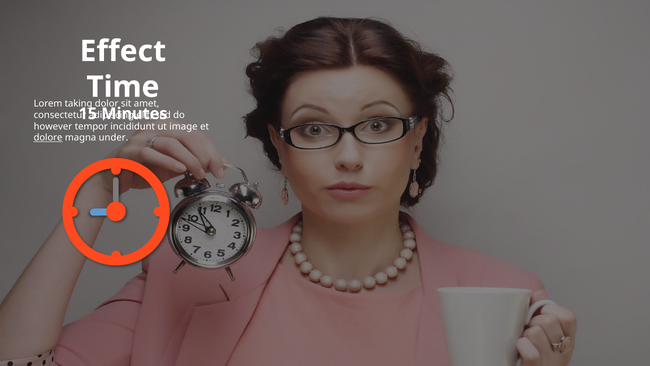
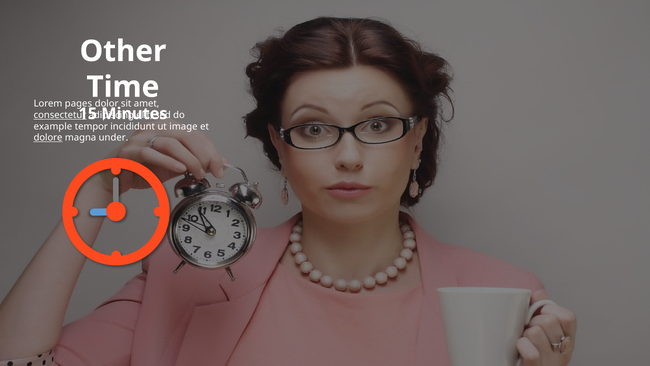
Effect: Effect -> Other (123, 51)
taking: taking -> pages (78, 104)
consectetur underline: none -> present (60, 115)
however: however -> example (53, 126)
